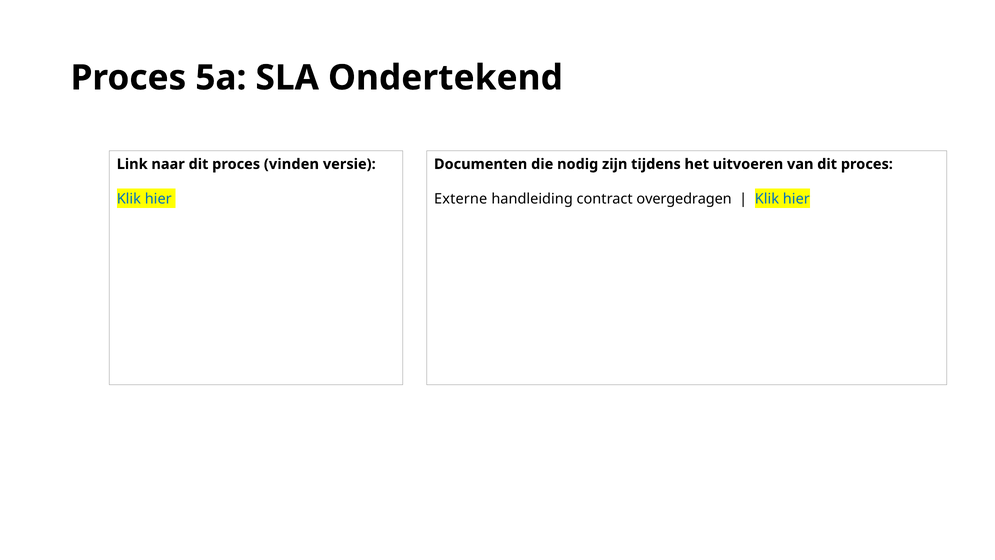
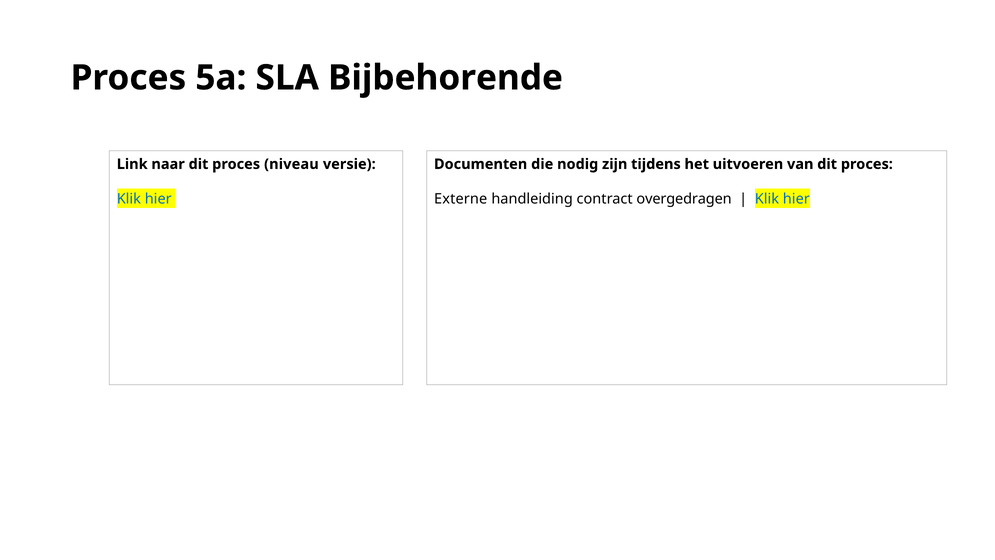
Ondertekend: Ondertekend -> Bijbehorende (446, 78)
vinden: vinden -> niveau (291, 164)
